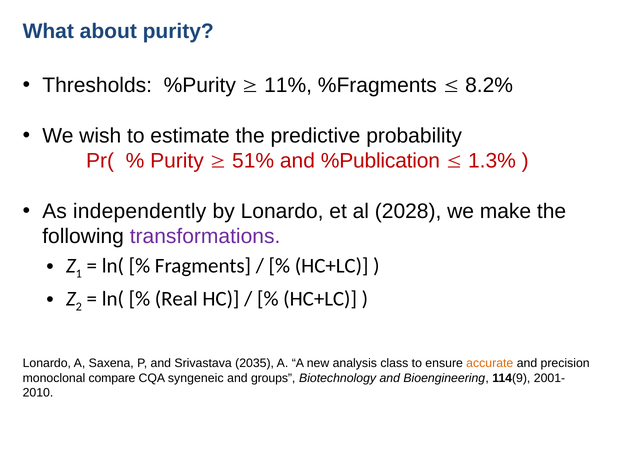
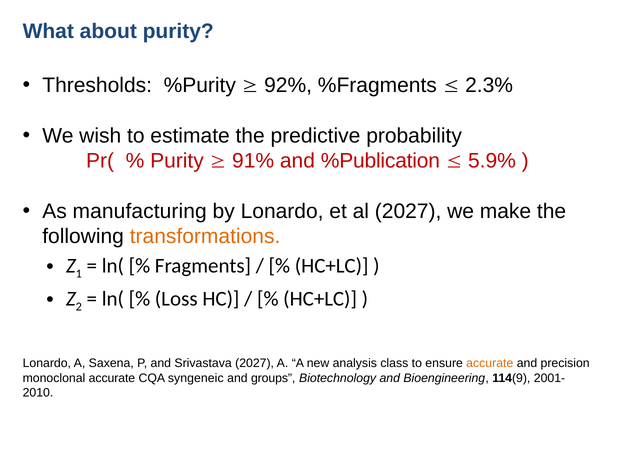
11%: 11% -> 92% (288, 85)
8.2%: 8.2% -> 2.3% (489, 85)
51%: 51% -> 91% (253, 161)
1.3%: 1.3% -> 5.9% (492, 161)
independently: independently -> manufacturing (140, 211)
al 2028: 2028 -> 2027 (408, 211)
transformations colour: purple -> orange (205, 237)
Real: Real -> Loss (176, 299)
Srivastava 2035: 2035 -> 2027 (255, 364)
monoclonal compare: compare -> accurate (112, 378)
